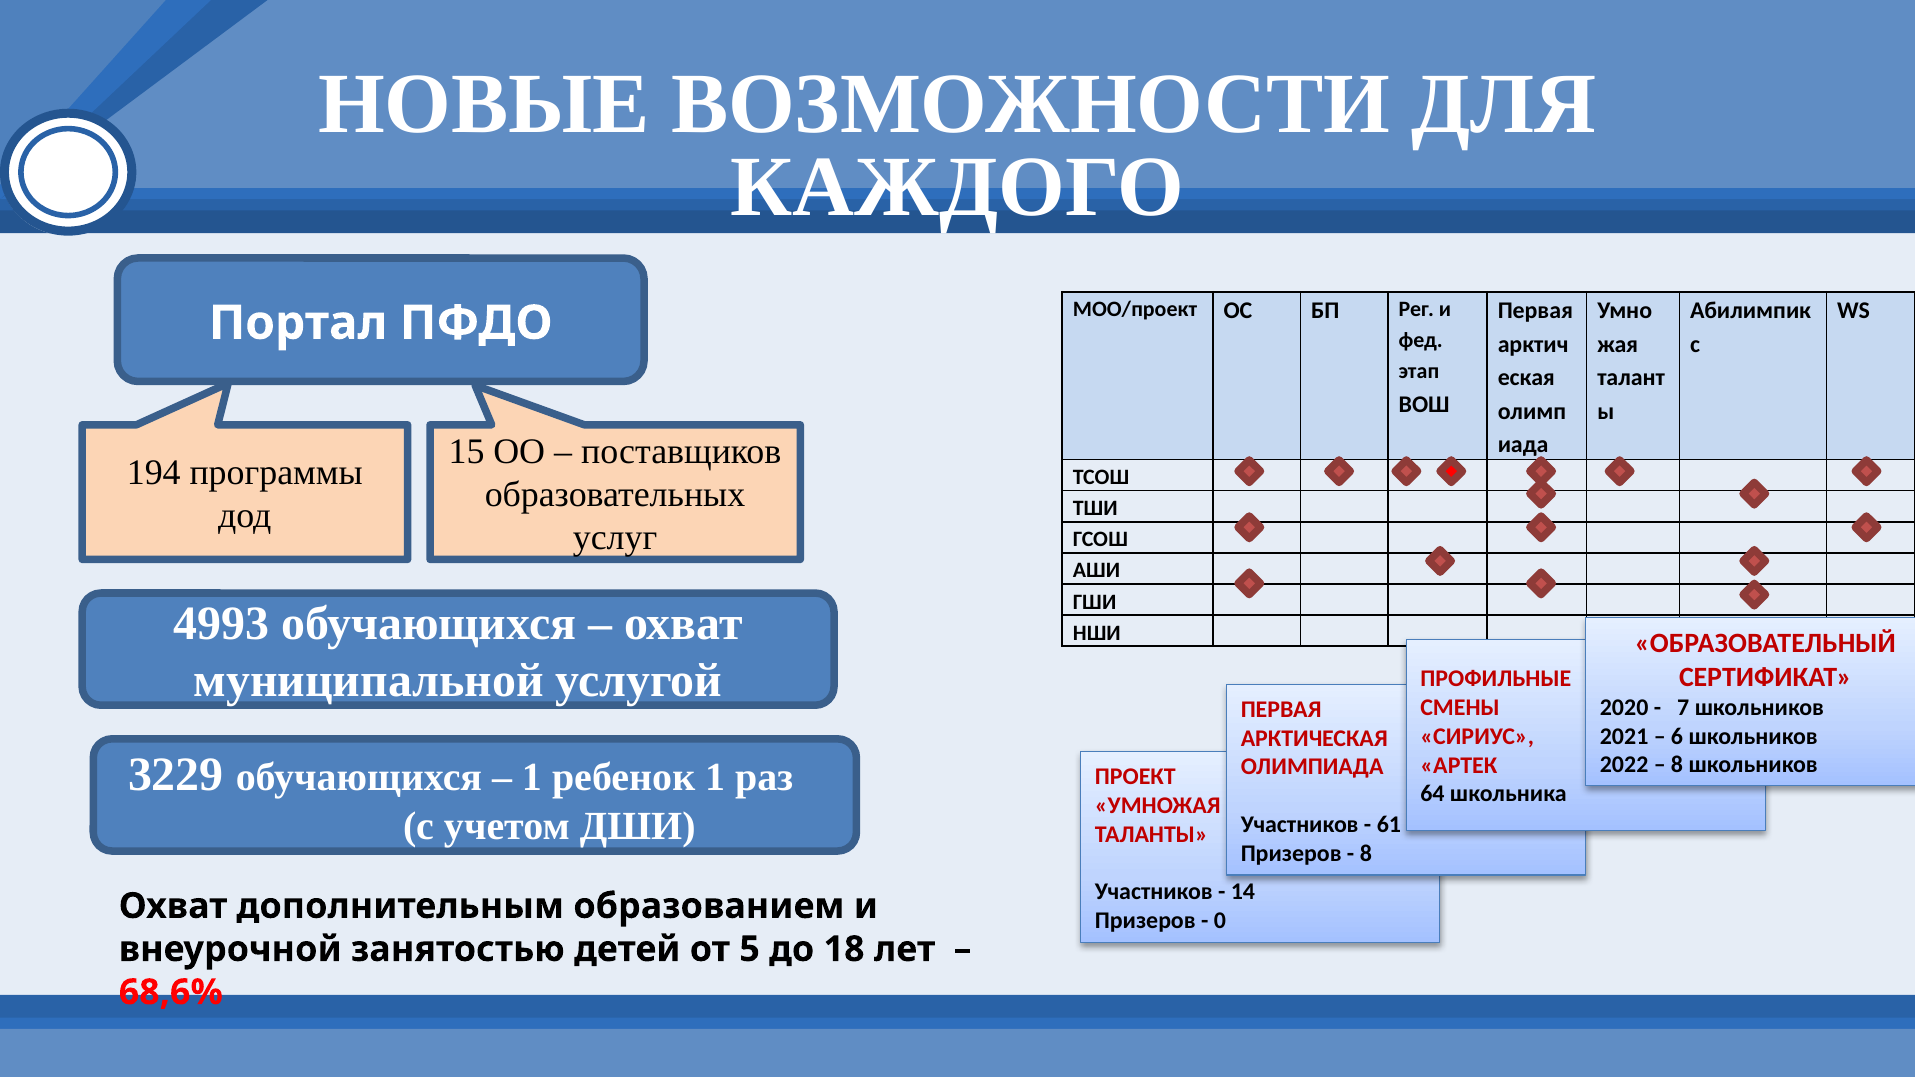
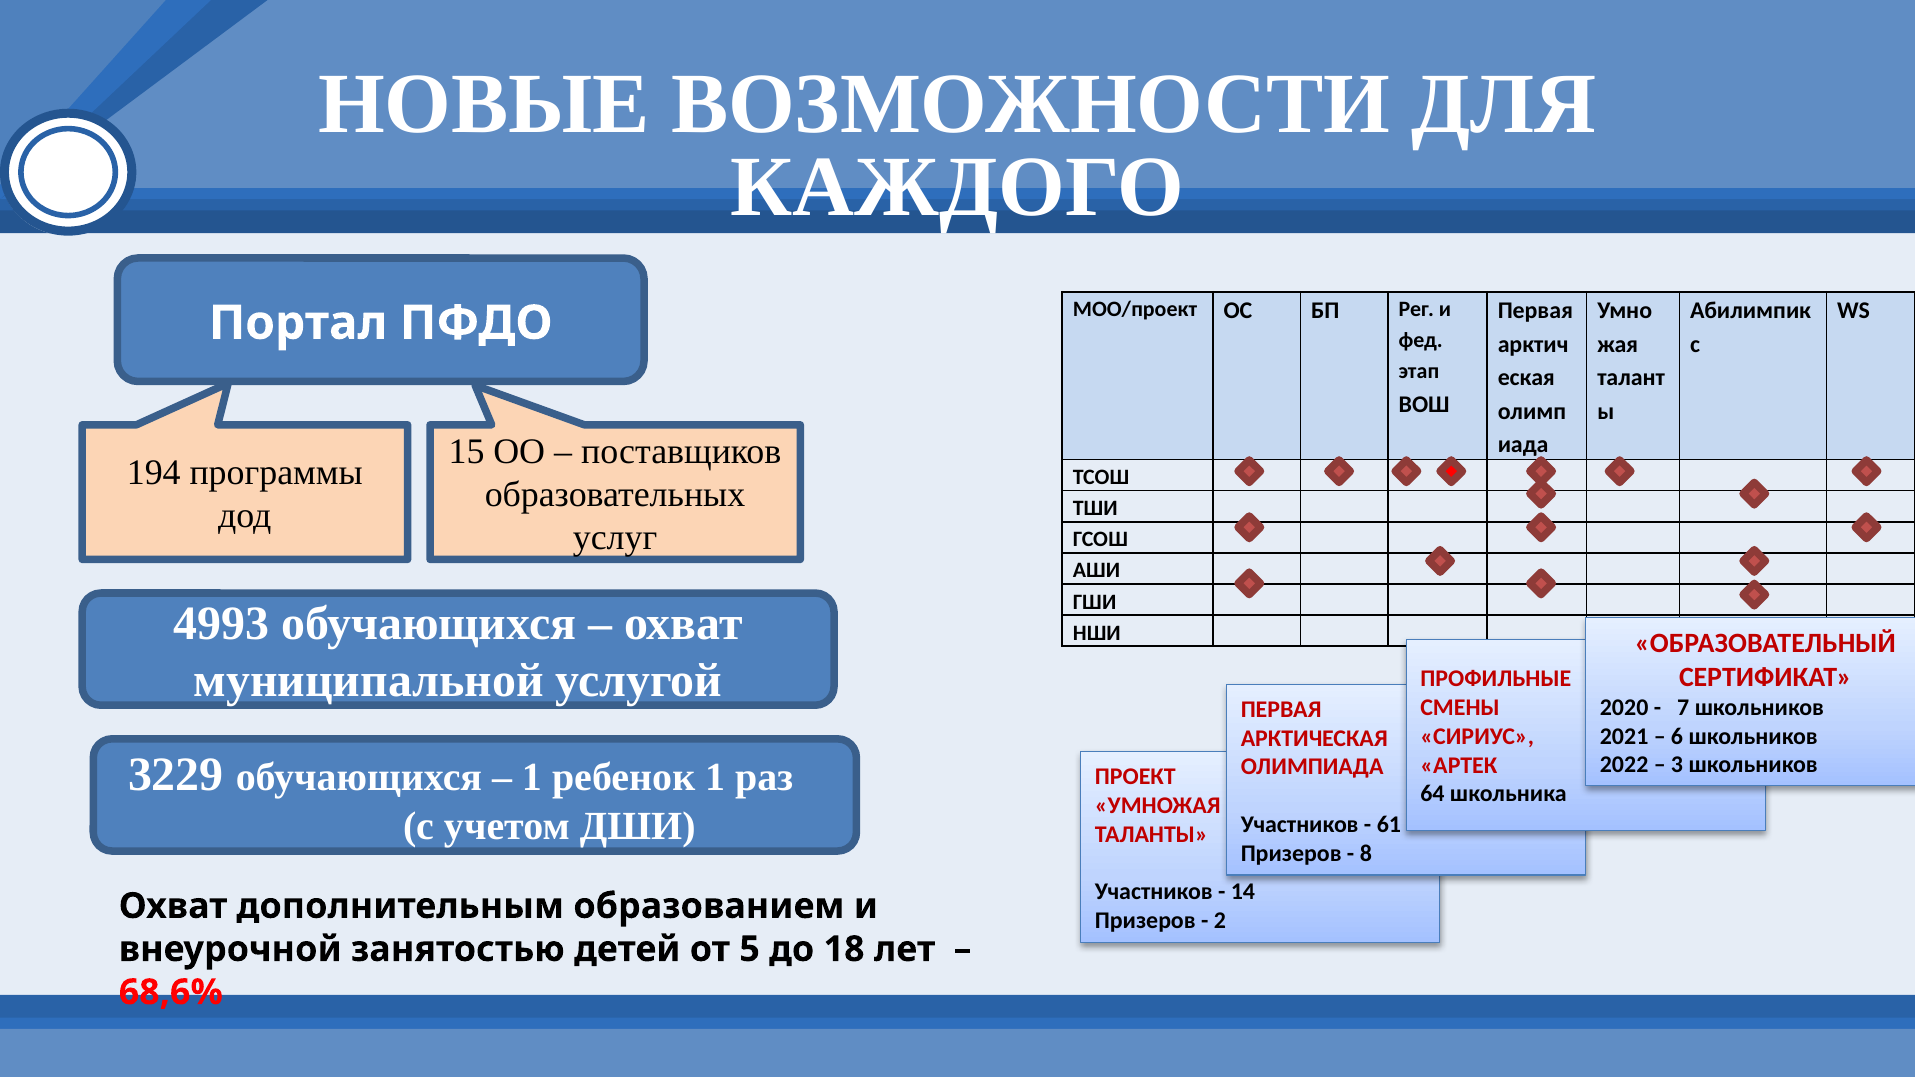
8: 8 -> 3 (1677, 765)
0: 0 -> 2 (1220, 921)
